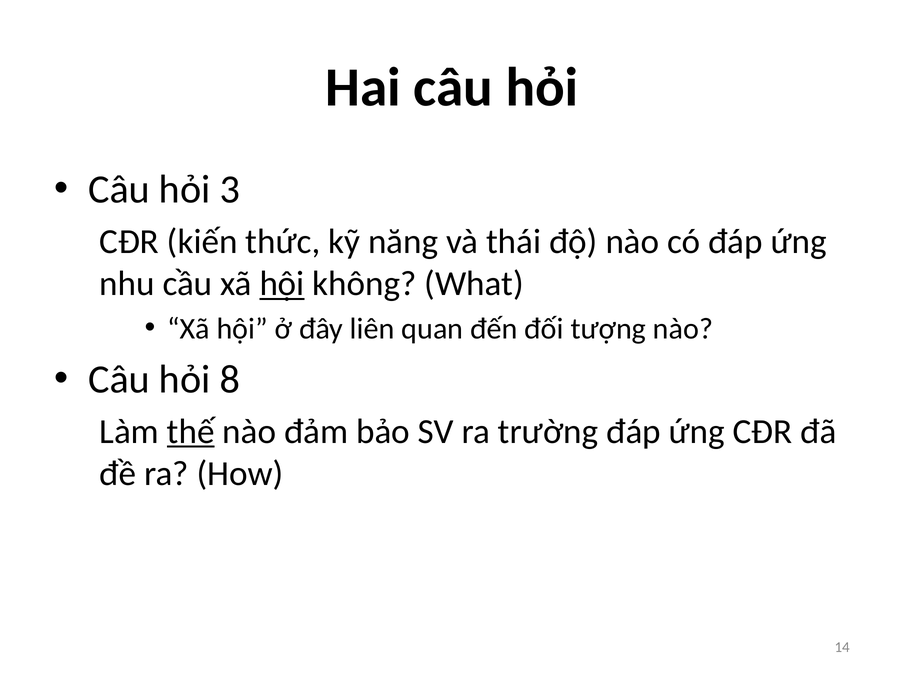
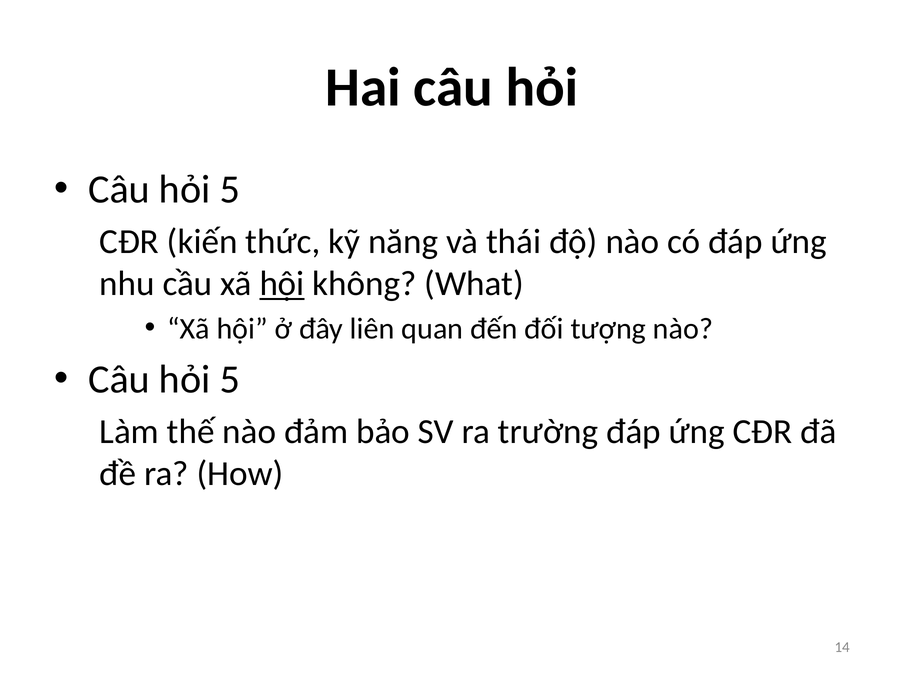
3: 3 -> 5 (230, 190)
8: 8 -> 5 (230, 380)
thế underline: present -> none (191, 431)
